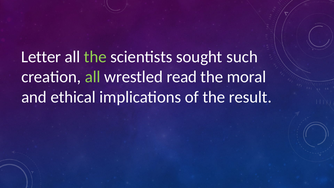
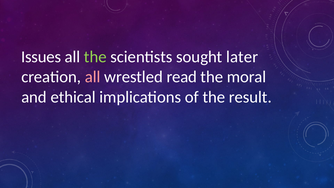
Letter: Letter -> Issues (41, 57)
such: such -> later (242, 57)
all colour: light green -> pink (93, 77)
